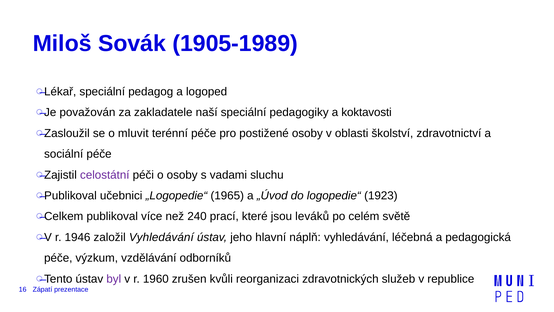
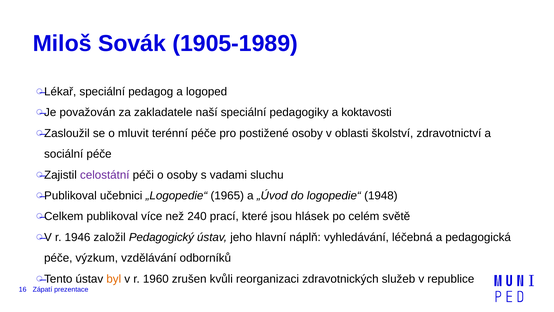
1923: 1923 -> 1948 (381, 195)
leváků: leváků -> hlásek (312, 216)
založil Vyhledávání: Vyhledávání -> Pedagogický (161, 237)
byl colour: purple -> orange (114, 279)
